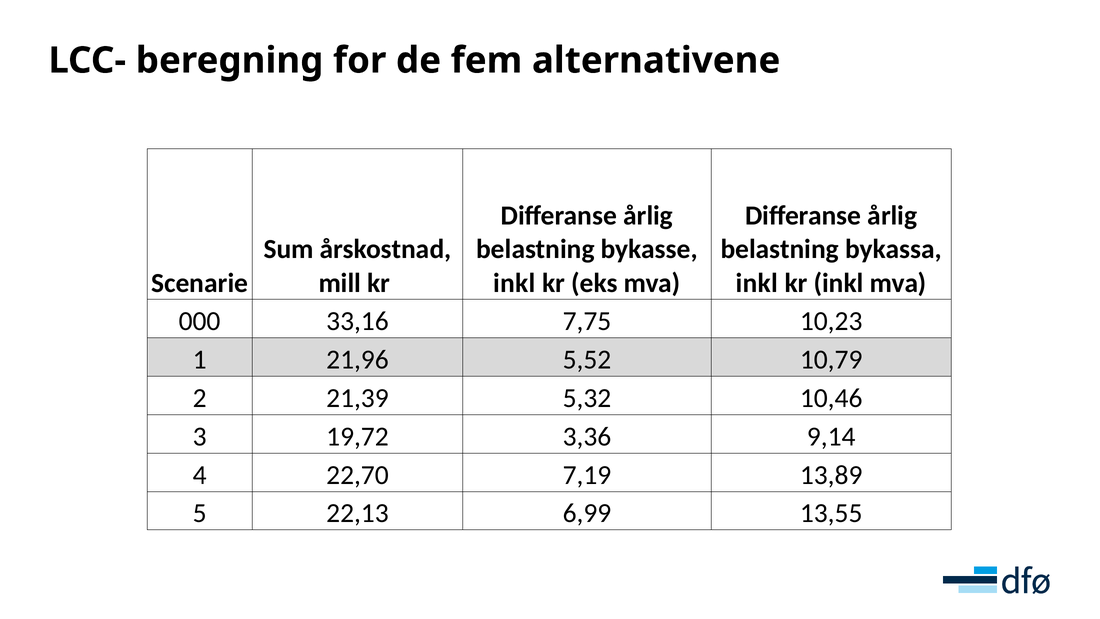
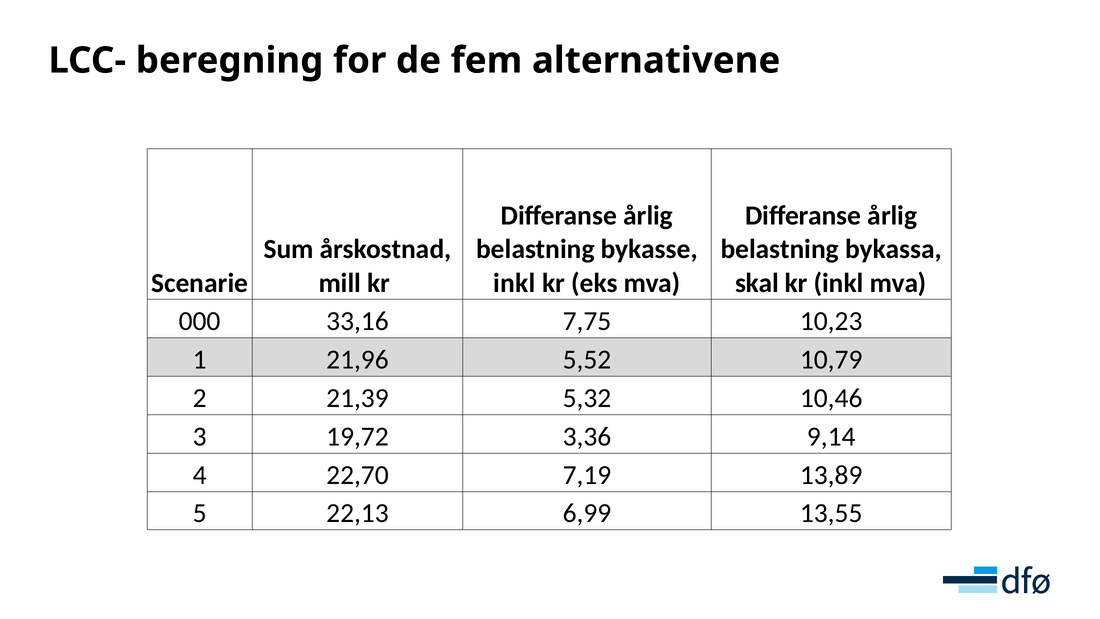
inkl: inkl -> skal (757, 283)
